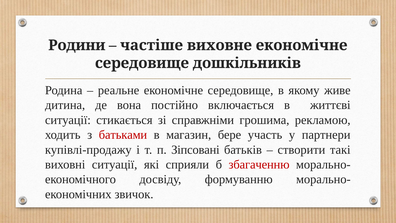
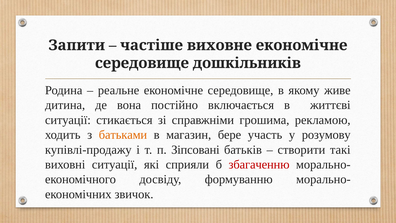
Родини: Родини -> Запити (77, 45)
батьками colour: red -> orange (123, 135)
партнери: партнери -> розумову (326, 135)
